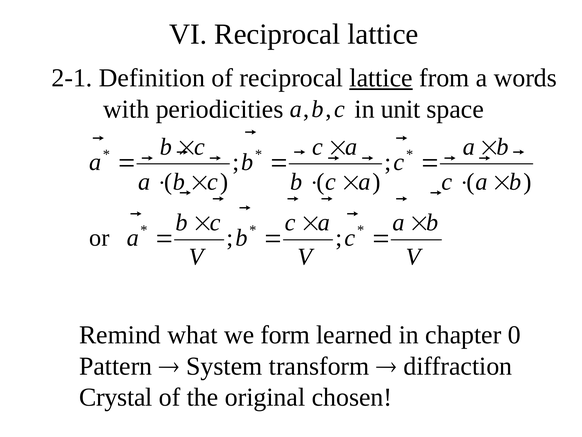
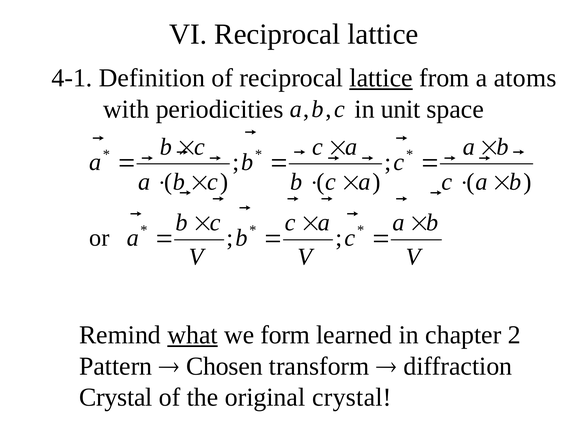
2-1: 2-1 -> 4-1 (72, 78)
words: words -> atoms (525, 78)
what underline: none -> present (193, 335)
0: 0 -> 2 (514, 335)
System: System -> Chosen (224, 366)
original chosen: chosen -> crystal (352, 397)
